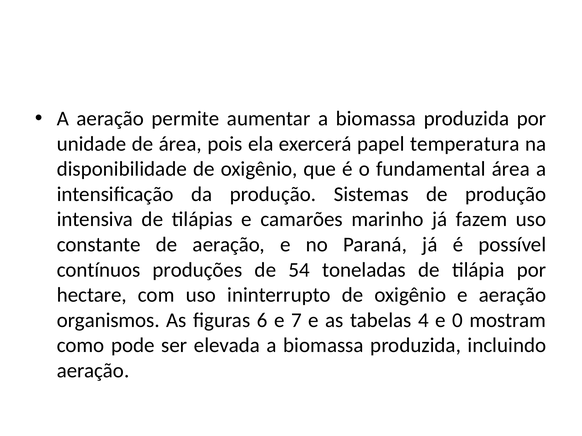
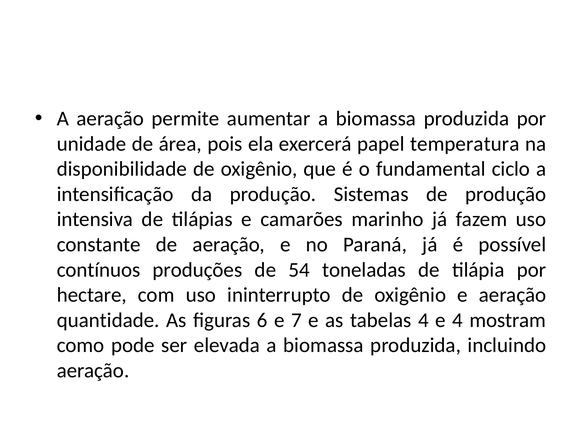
fundamental área: área -> ciclo (511, 169)
organismos: organismos -> quantidade (108, 320)
e 0: 0 -> 4 (458, 320)
